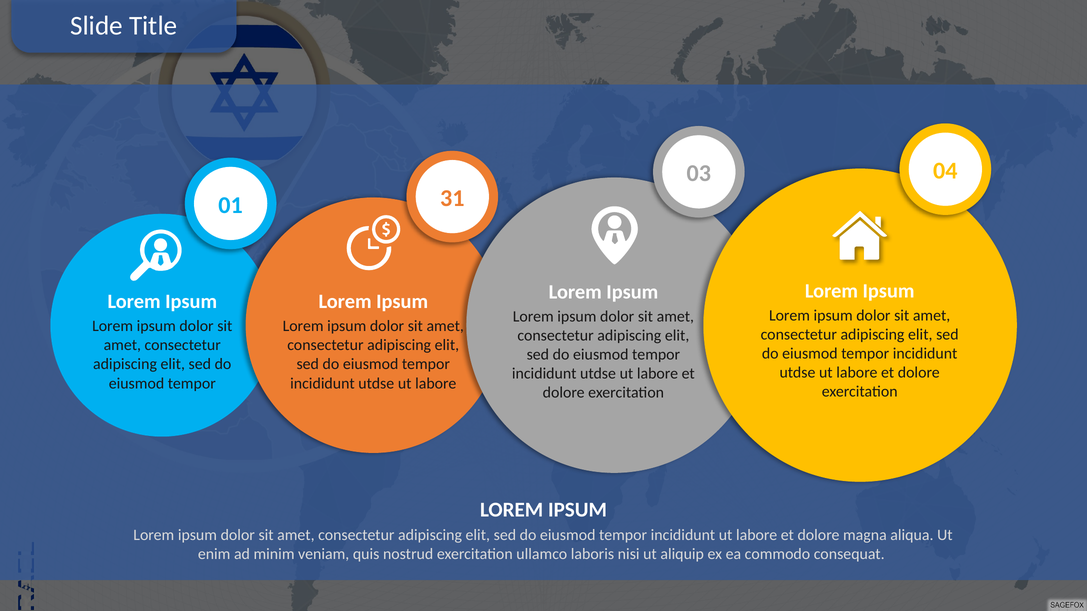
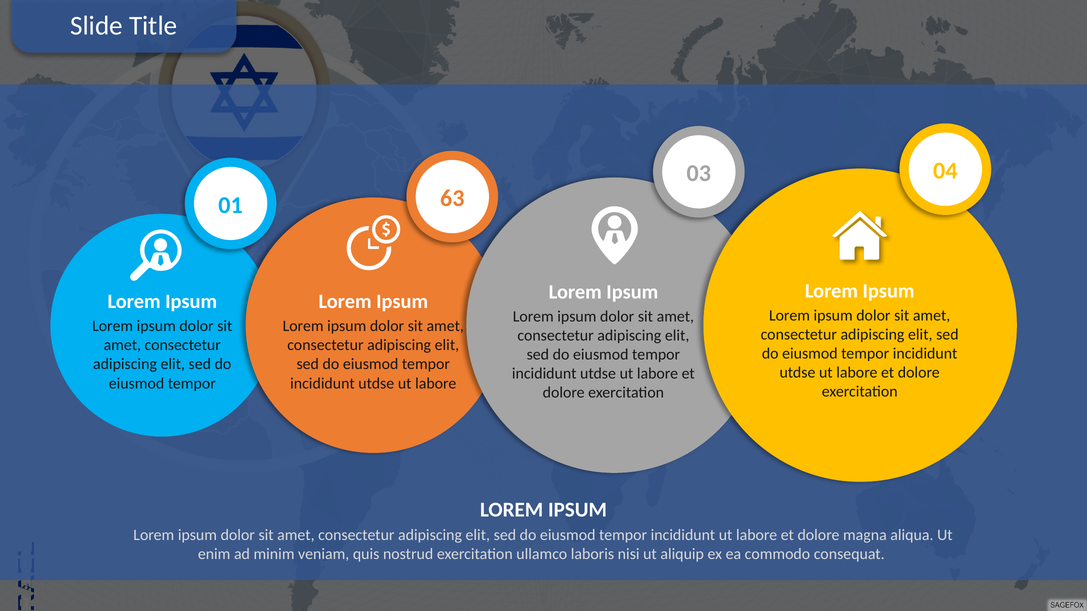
31: 31 -> 63 (452, 198)
